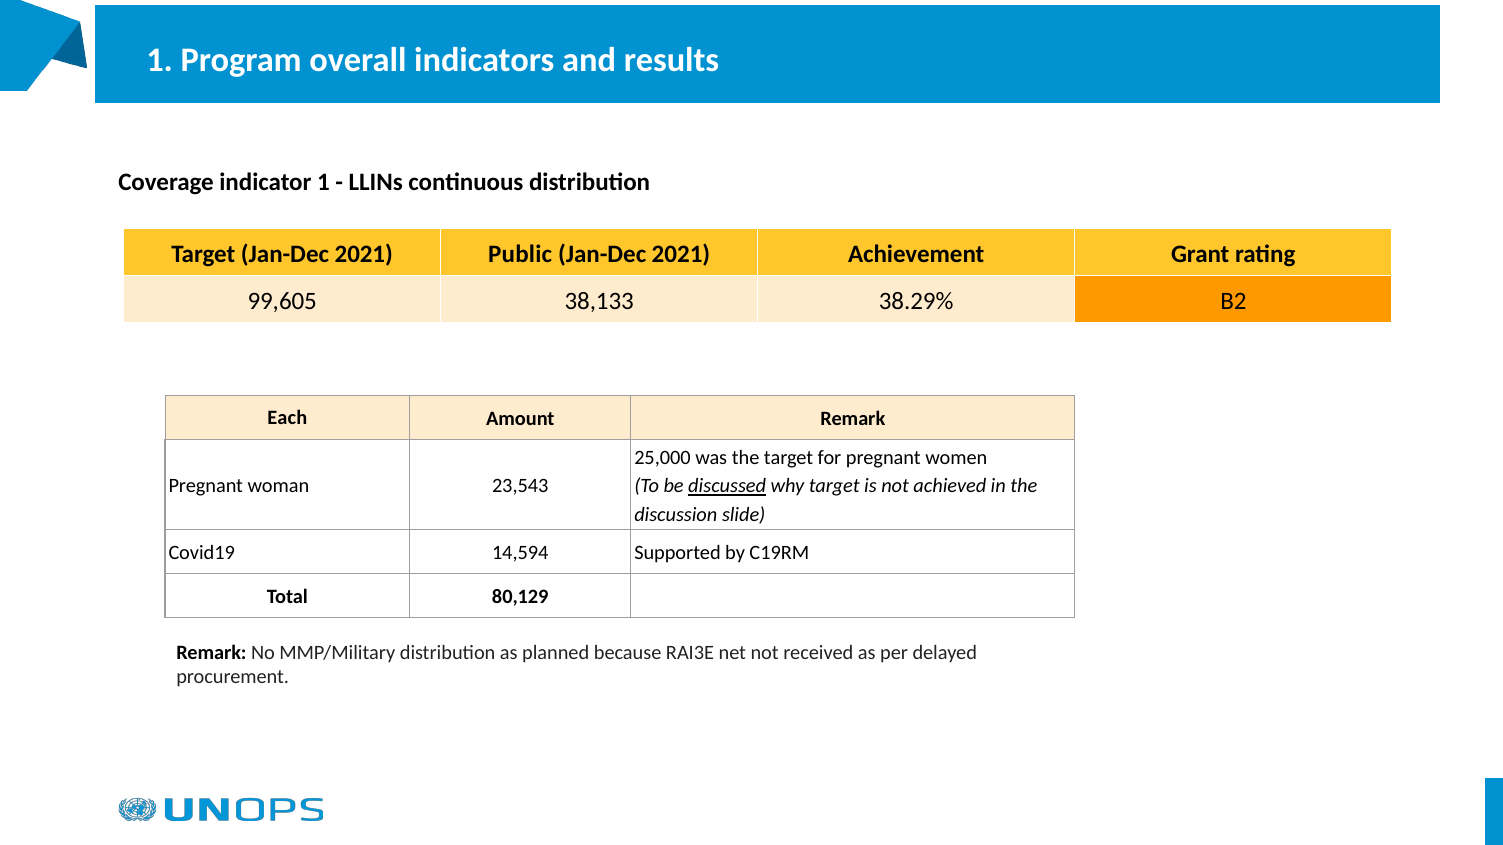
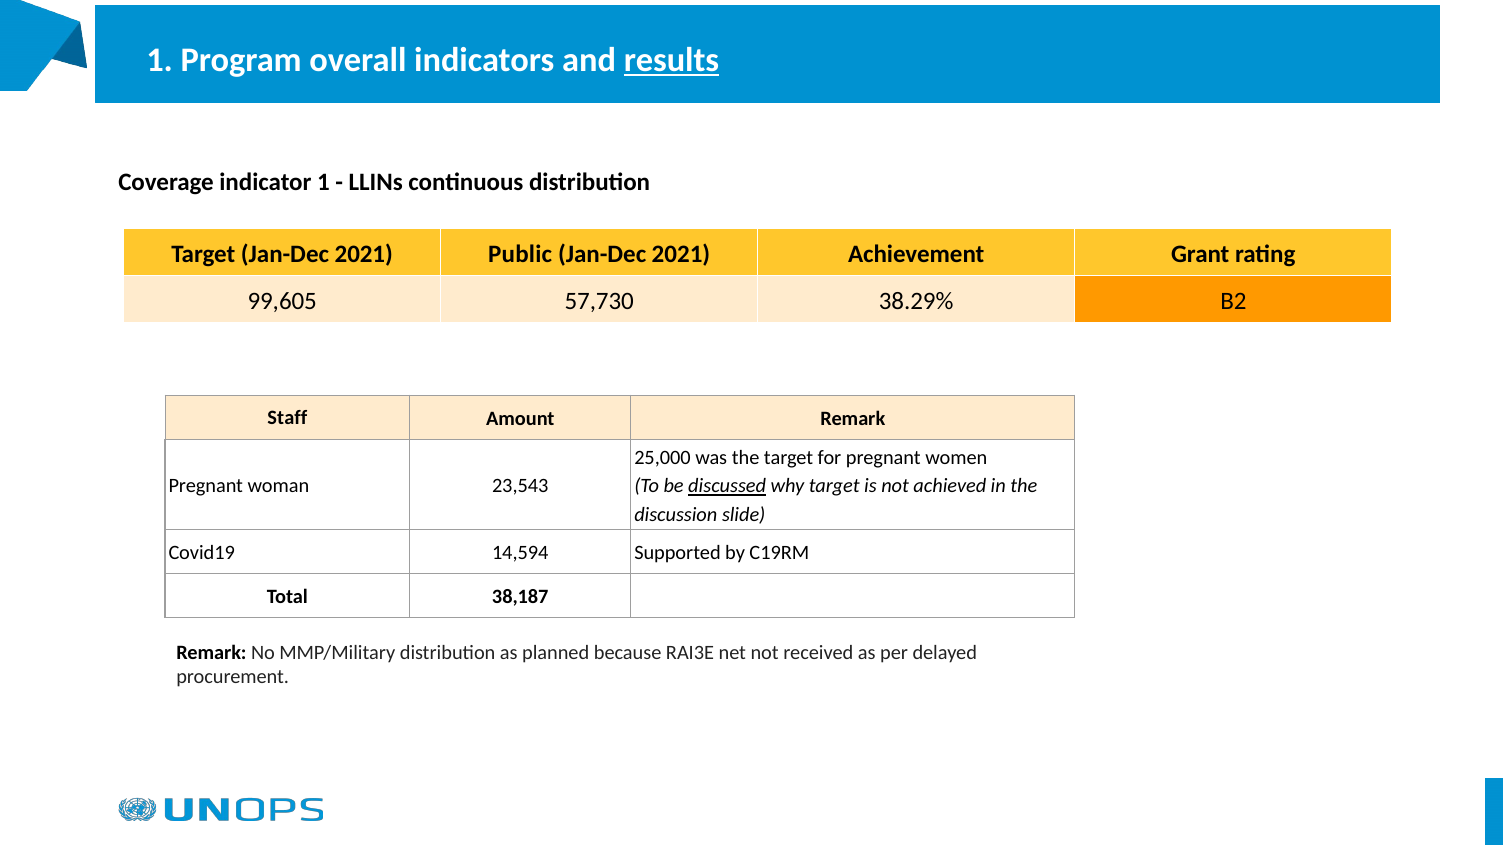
results underline: none -> present (671, 61)
38,133: 38,133 -> 57,730 (599, 302)
Each: Each -> Staff (287, 418)
80,129: 80,129 -> 38,187 (520, 597)
